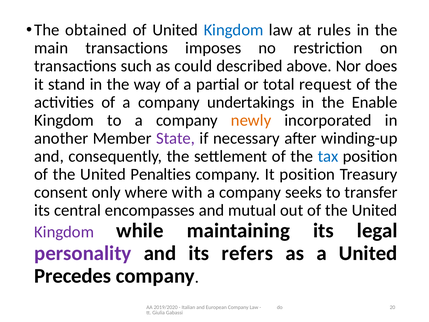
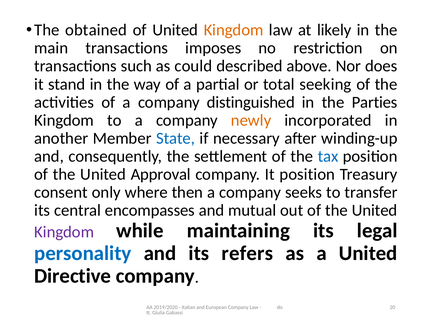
Kingdom colour: blue -> orange (234, 30)
rules: rules -> likely (334, 30)
request: request -> seeking (325, 84)
undertakings: undertakings -> distinguished (251, 102)
Enable: Enable -> Parties (375, 102)
State colour: purple -> blue (176, 138)
Penalties: Penalties -> Approval (161, 174)
with: with -> then (187, 192)
personality colour: purple -> blue (83, 253)
Precedes: Precedes -> Directive (73, 276)
